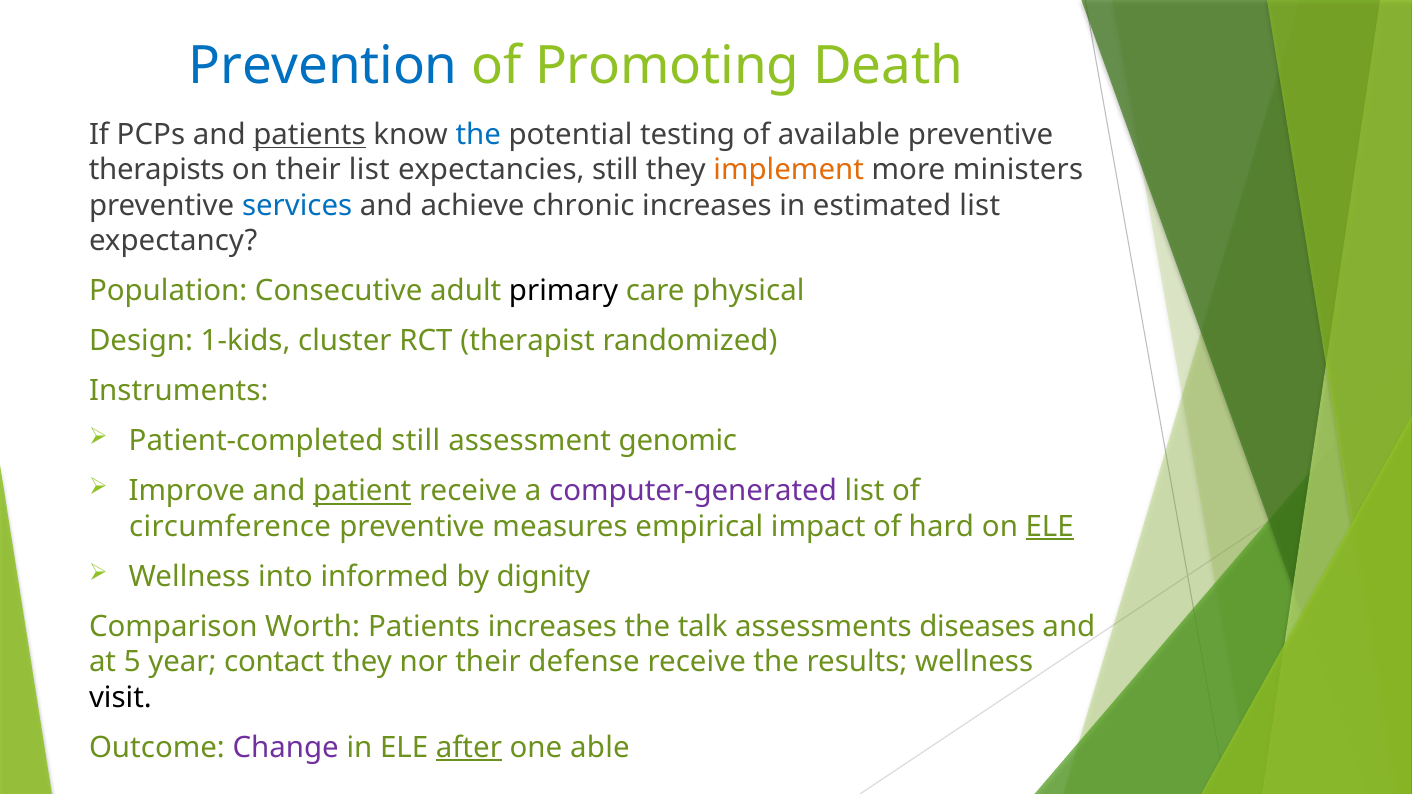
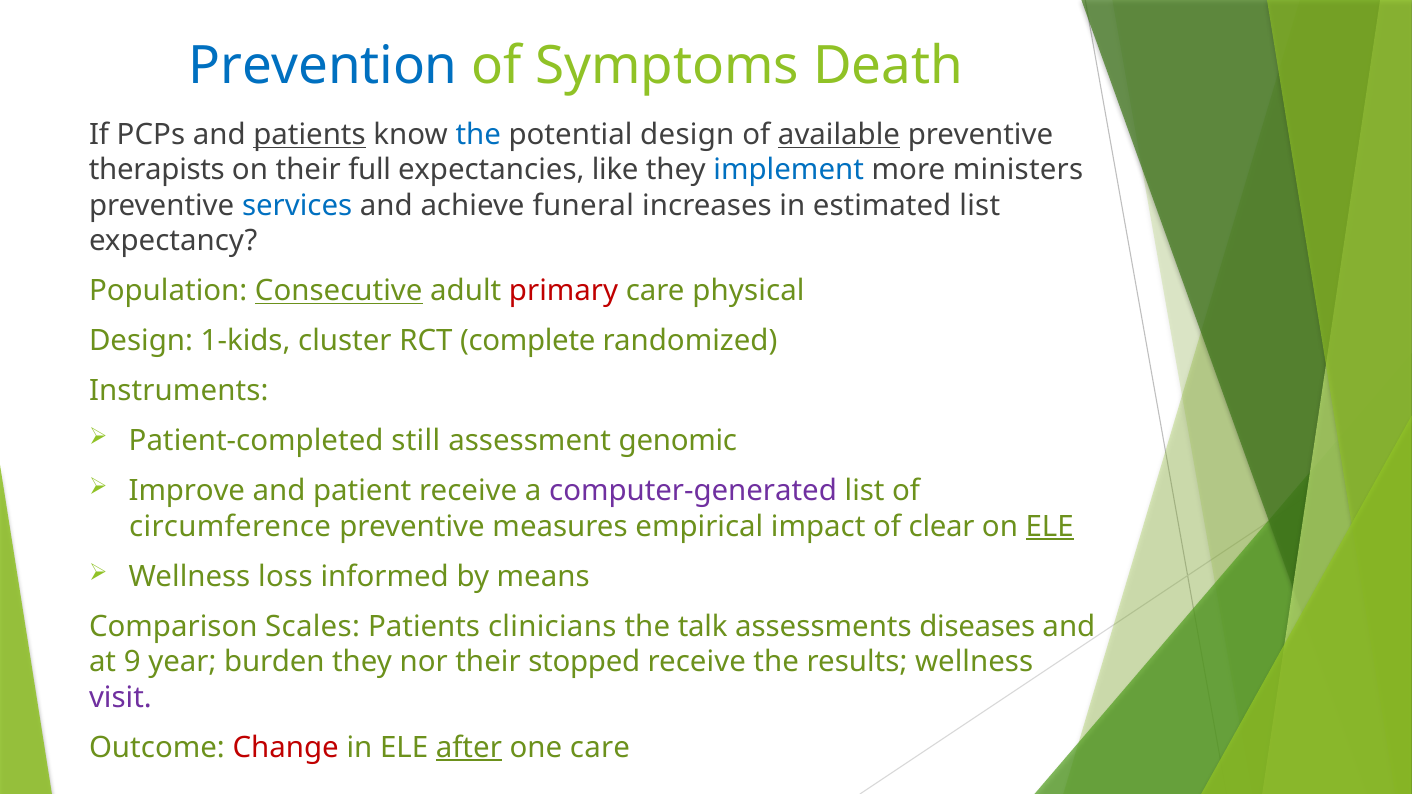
Promoting: Promoting -> Symptoms (667, 66)
potential testing: testing -> design (687, 135)
available underline: none -> present (839, 135)
their list: list -> full (370, 170)
expectancies still: still -> like (615, 170)
implement colour: orange -> blue (789, 170)
chronic: chronic -> funeral (583, 206)
Consecutive underline: none -> present (339, 291)
primary colour: black -> red (564, 291)
therapist: therapist -> complete (528, 341)
patient underline: present -> none (362, 491)
hard: hard -> clear (942, 527)
into: into -> loss (285, 577)
dignity: dignity -> means (543, 577)
Worth: Worth -> Scales (313, 627)
Patients increases: increases -> clinicians (552, 627)
5: 5 -> 9 (132, 662)
contact: contact -> burden (274, 662)
defense: defense -> stopped (584, 662)
visit colour: black -> purple (120, 698)
Change colour: purple -> red (286, 748)
one able: able -> care (600, 748)
